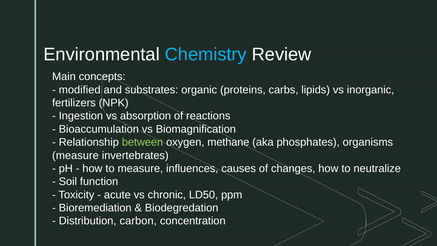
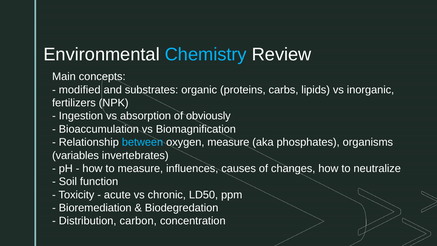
reactions: reactions -> obviously (208, 116)
between colour: light green -> light blue (143, 142)
oxygen methane: methane -> measure (228, 142)
measure: measure -> variables (76, 155)
